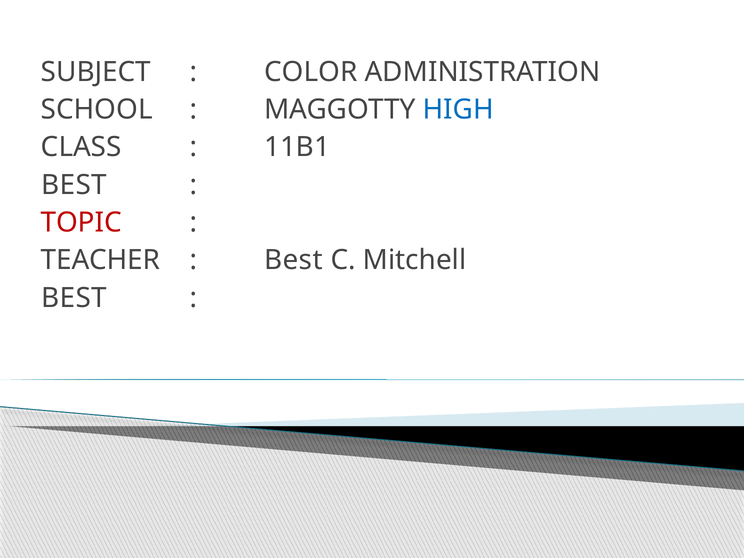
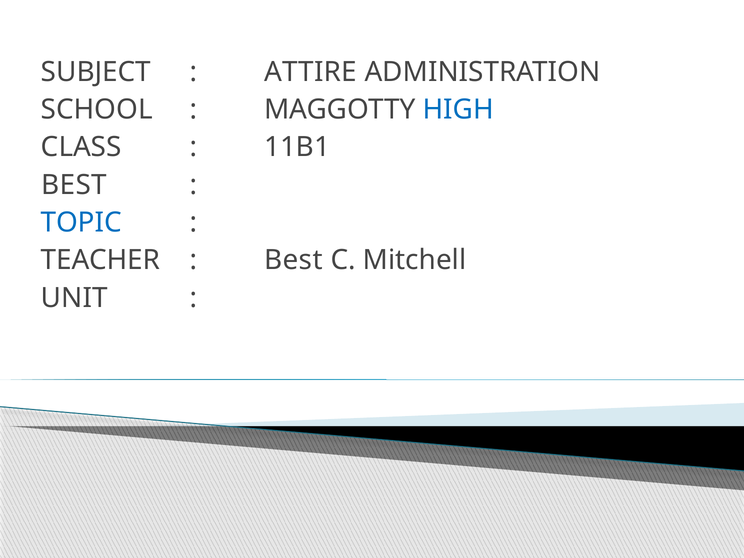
COLOR: COLOR -> ATTIRE (311, 72)
TOPIC colour: red -> blue (81, 223)
BEST: BEST -> UNIT (74, 298)
